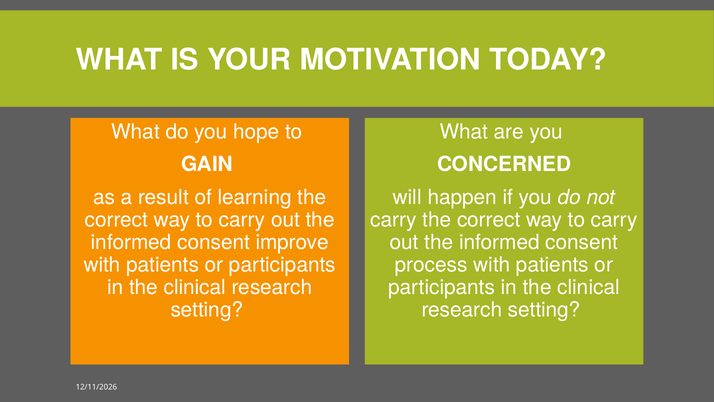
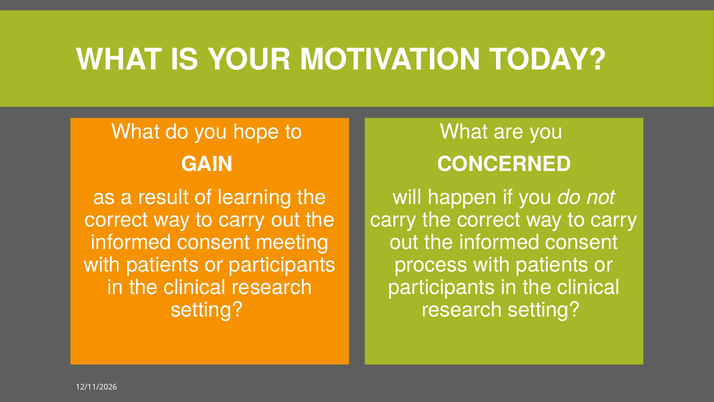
improve: improve -> meeting (292, 242)
